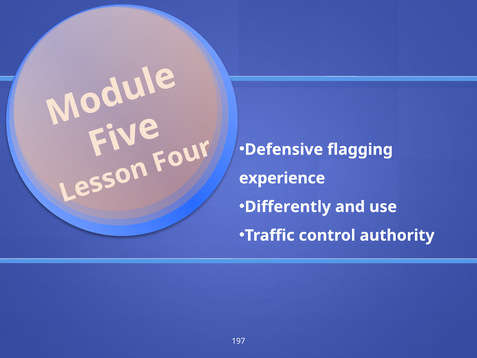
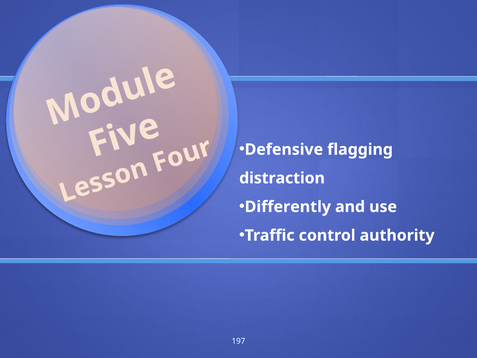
experience: experience -> distraction (282, 178)
